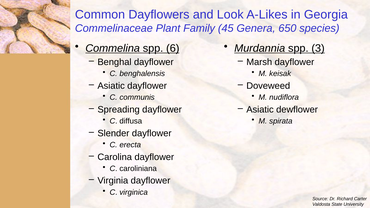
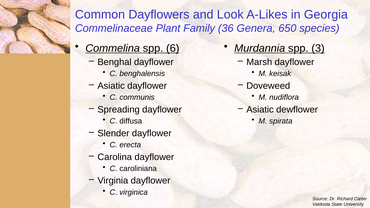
45: 45 -> 36 (226, 28)
